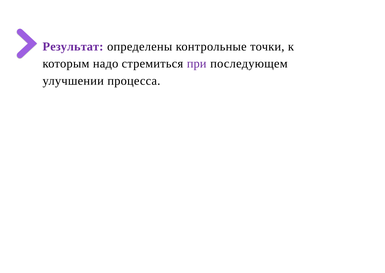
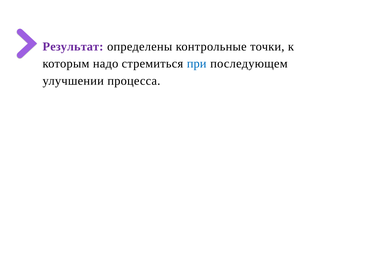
при colour: purple -> blue (197, 64)
